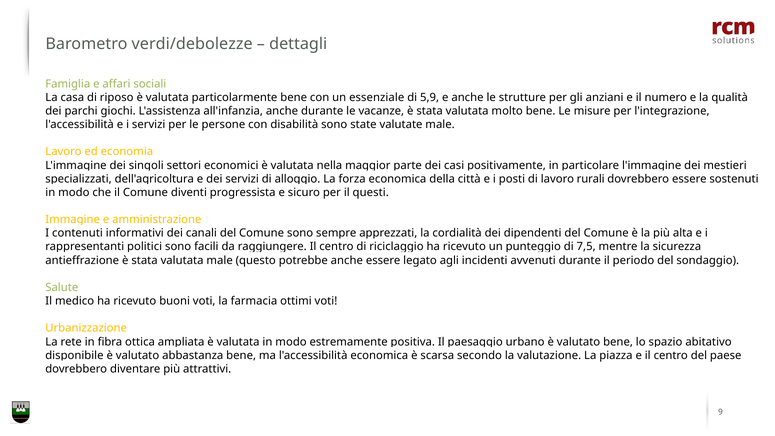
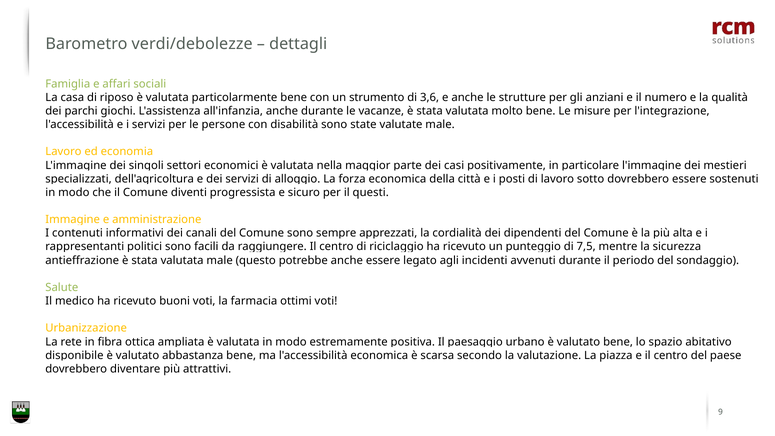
essenziale: essenziale -> strumento (377, 97)
5,9: 5,9 -> 3,6 (430, 97)
rurali: rurali -> sotto (591, 179)
